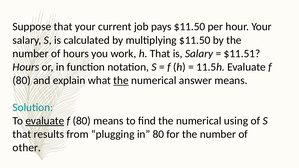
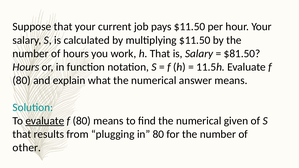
$11.51: $11.51 -> $81.50 (242, 54)
the underline: present -> none (121, 81)
using: using -> given (236, 121)
